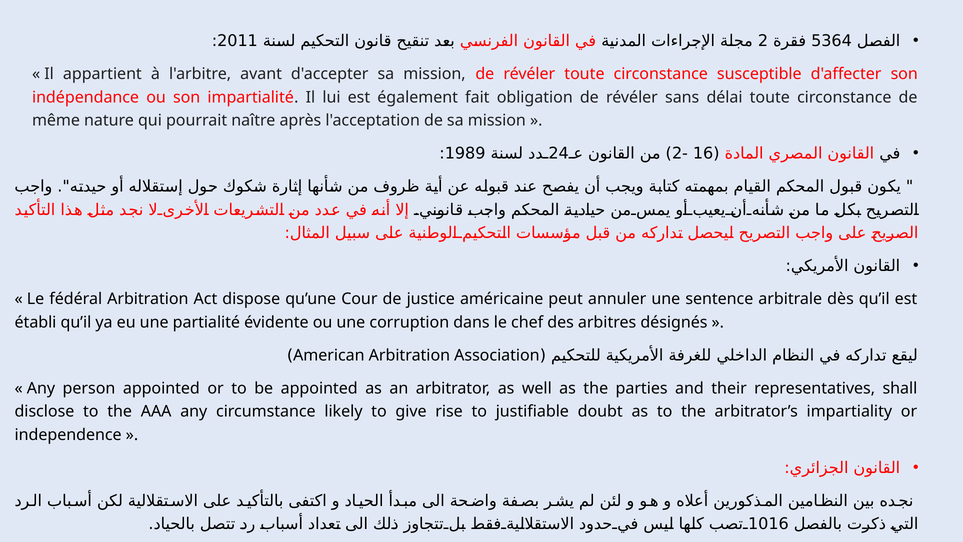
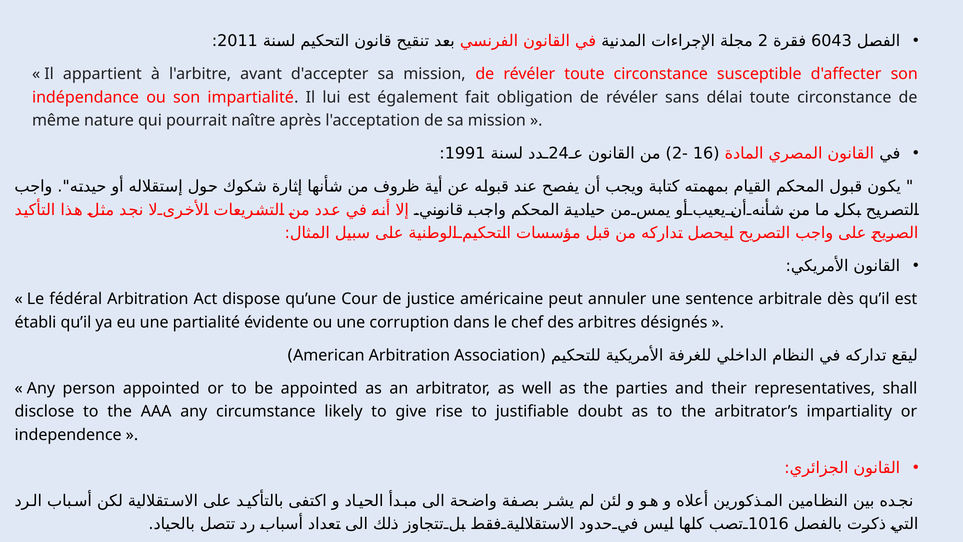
5364: 5364 -> 6043 (831, 41)
1989: 1989 -> 1991 (465, 153)
